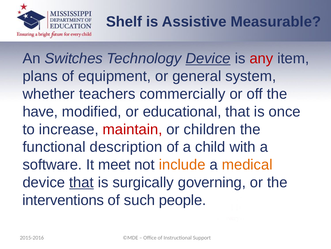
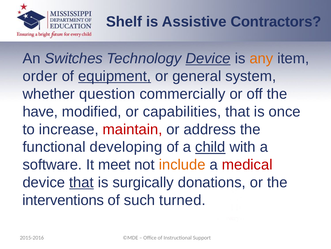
Measurable: Measurable -> Contractors (276, 22)
any colour: red -> orange (261, 58)
plans: plans -> order (40, 76)
equipment underline: none -> present (115, 76)
teachers: teachers -> question (107, 94)
educational: educational -> capabilities (182, 111)
children: children -> address (210, 129)
description: description -> developing (126, 147)
child underline: none -> present (210, 147)
medical colour: orange -> red (247, 164)
governing: governing -> donations (212, 182)
people: people -> turned (182, 200)
